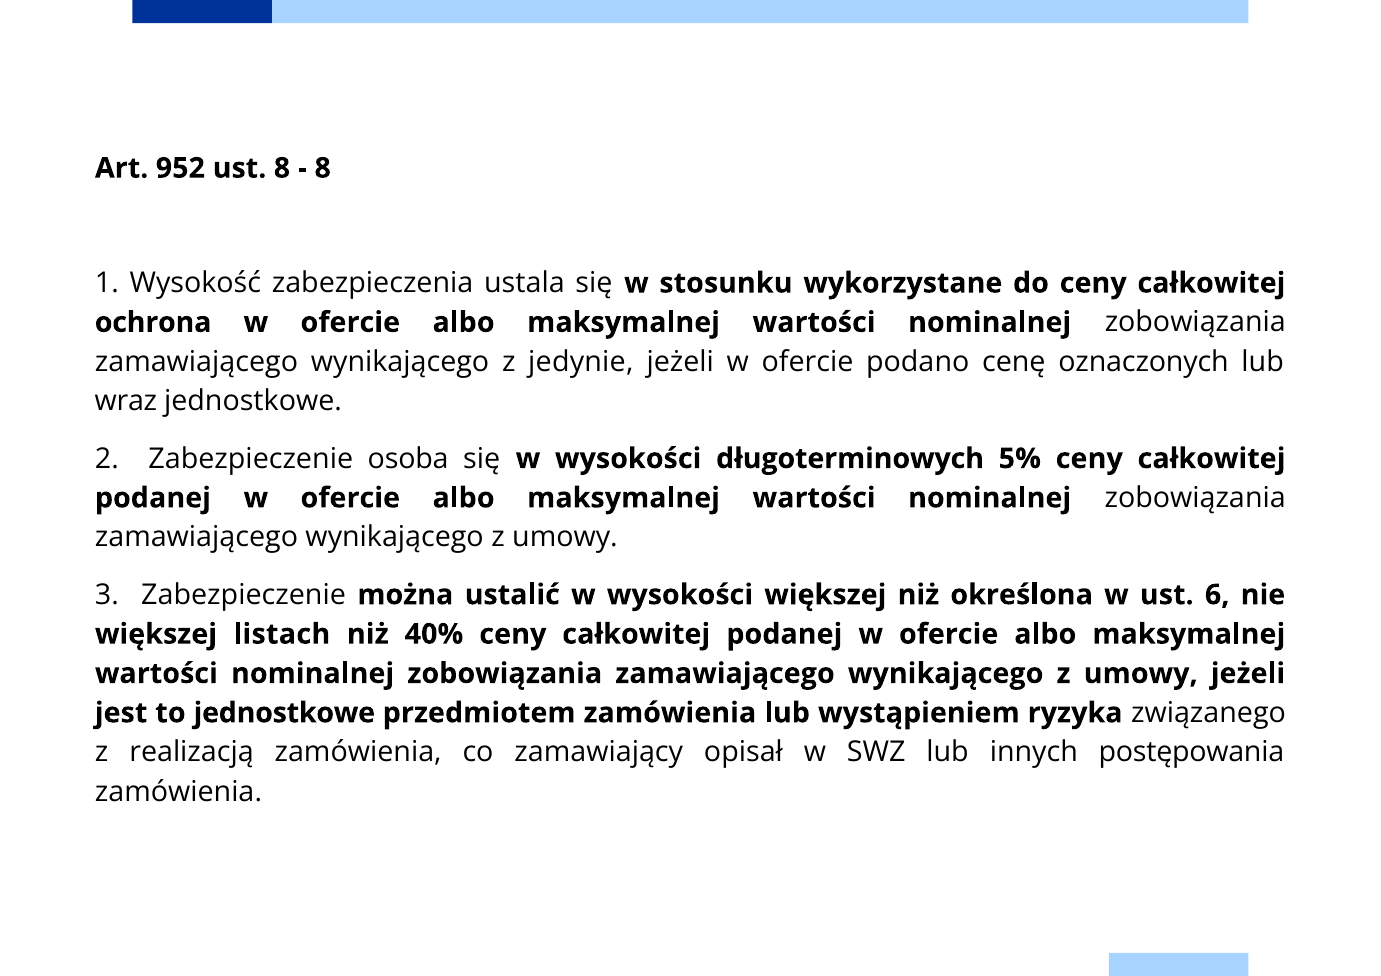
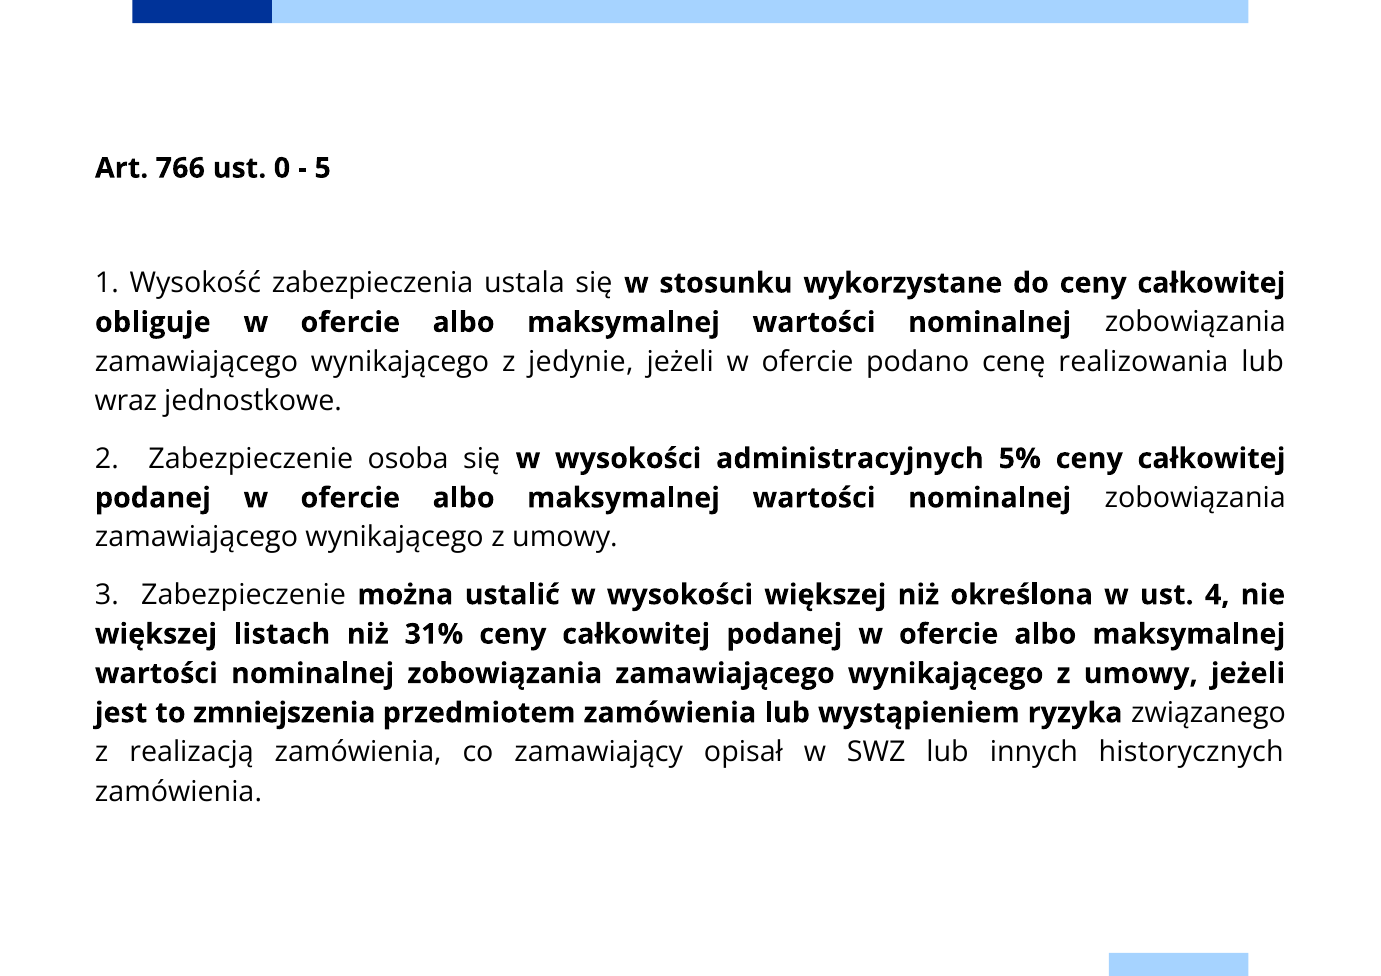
952: 952 -> 766 (180, 168)
ust 8: 8 -> 0 (282, 168)
8: 8 -> 5 (323, 168)
ochrona: ochrona -> obliguje (153, 323)
oznaczonych: oznaczonych -> realizowania (1143, 362)
długoterminowych: długoterminowych -> administracyjnych (850, 459)
6: 6 -> 4 (1217, 595)
40%: 40% -> 31% (434, 634)
to jednostkowe: jednostkowe -> zmniejszenia (284, 713)
postępowania: postępowania -> historycznych (1191, 753)
